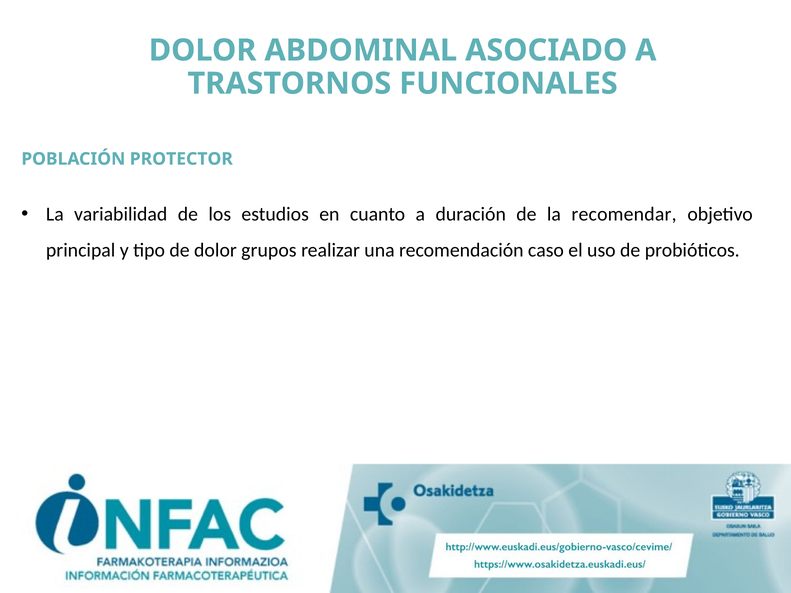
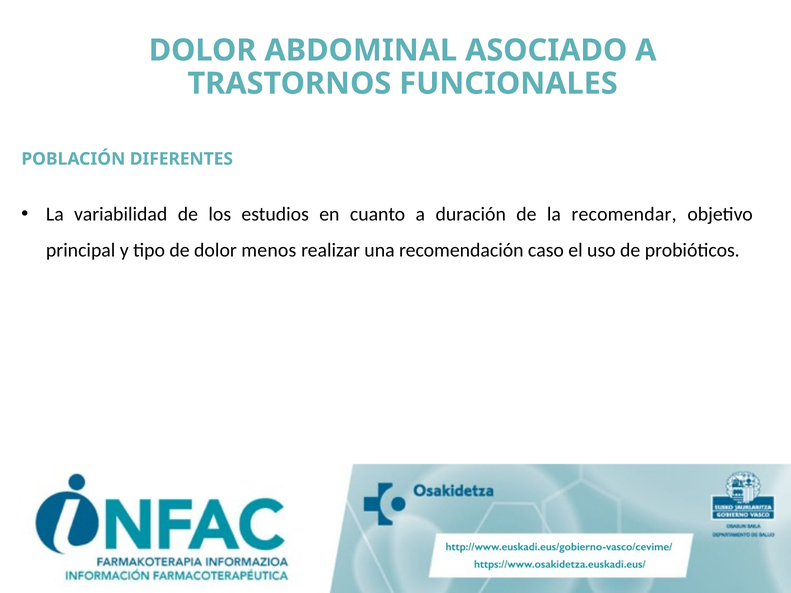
PROTECTOR: PROTECTOR -> DIFERENTES (181, 159)
grupos: grupos -> menos (269, 250)
